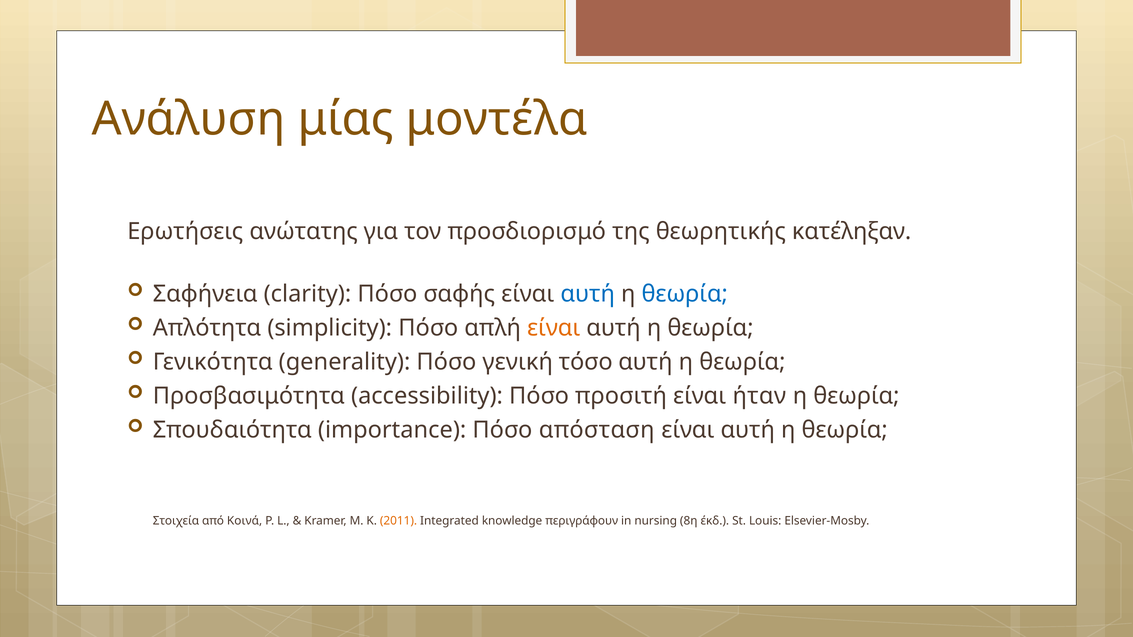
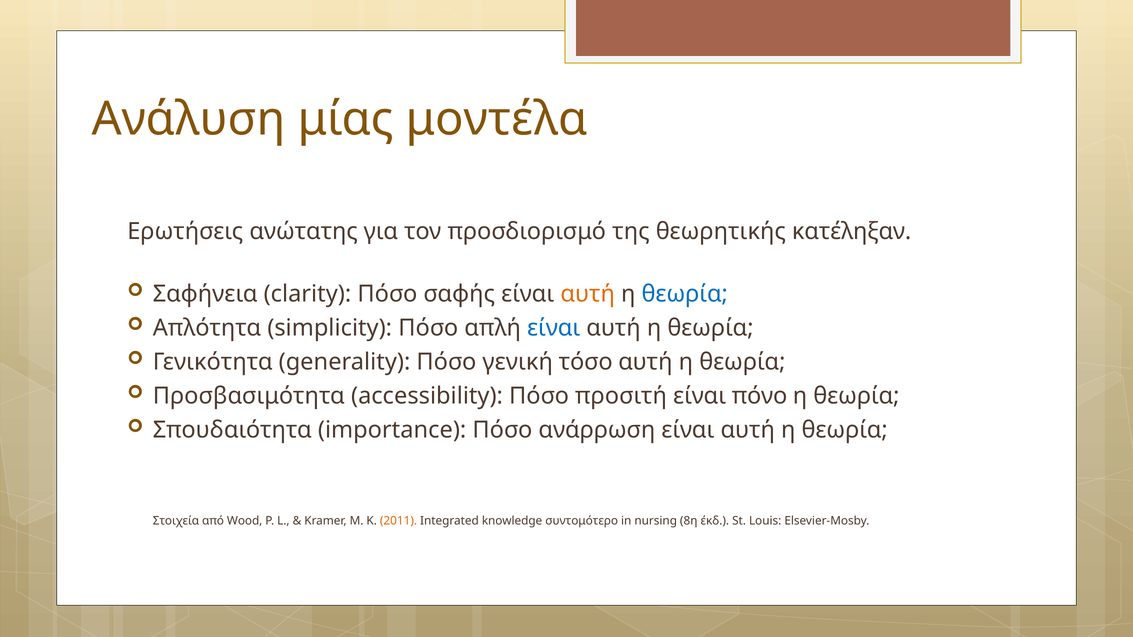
αυτή colour: blue -> orange (588, 294)
είναι colour: orange -> blue (554, 328)
ήταν: ήταν -> πόνο (760, 396)
απόσταση: απόσταση -> ανάρρωση (597, 430)
Κοινά: Κοινά -> Wood (245, 521)
περιγράφουν: περιγράφουν -> συντομότερο (582, 521)
